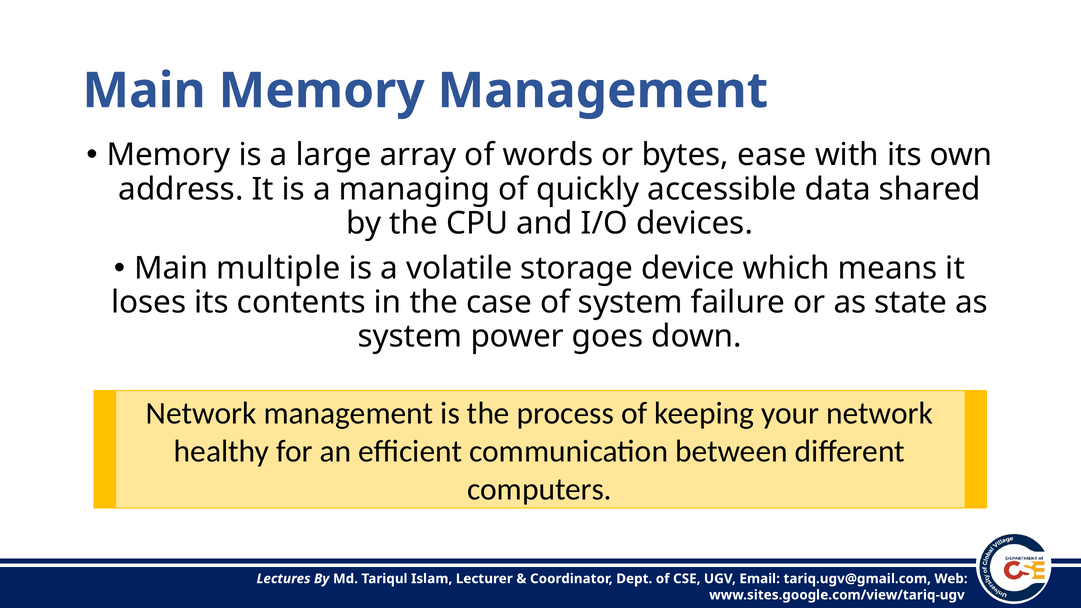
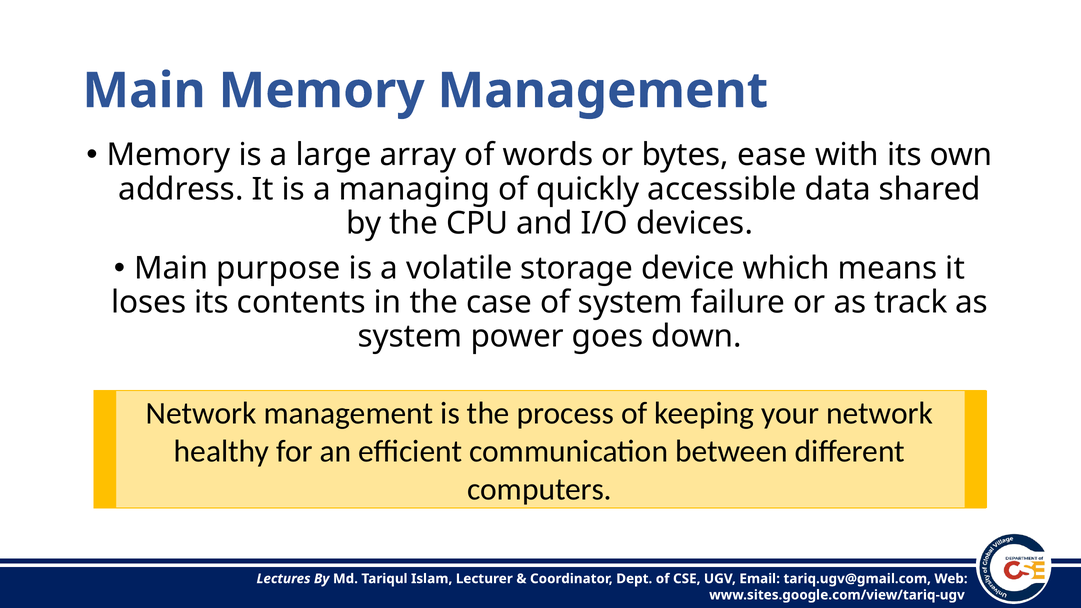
multiple: multiple -> purpose (278, 269)
state: state -> track (911, 303)
